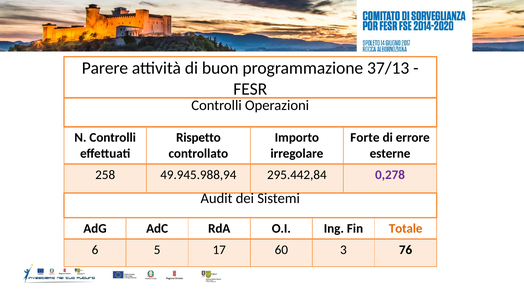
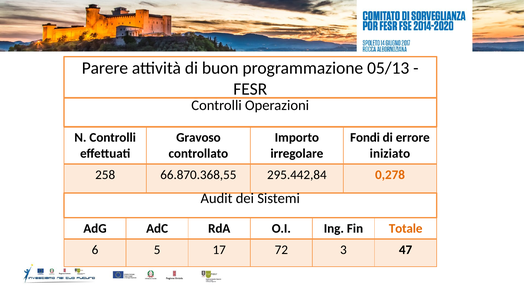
37/13: 37/13 -> 05/13 (388, 68)
Rispetto: Rispetto -> Gravoso (198, 138)
Forte: Forte -> Fondi (365, 138)
esterne: esterne -> iniziato (390, 154)
49.945.988,94: 49.945.988,94 -> 66.870.368,55 (198, 175)
0,278 colour: purple -> orange (390, 175)
60: 60 -> 72 (281, 250)
76: 76 -> 47 (406, 250)
